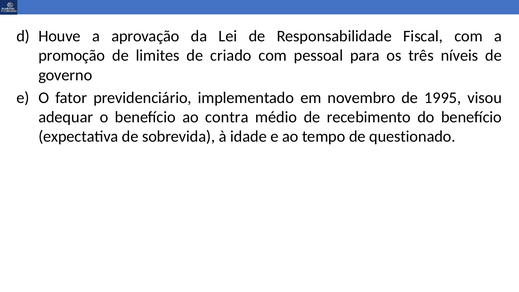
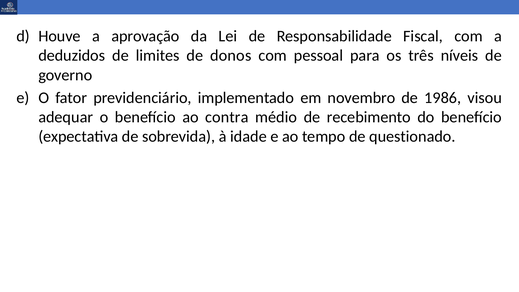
promoção: promoção -> deduzidos (72, 56)
criado: criado -> donos (231, 56)
1995: 1995 -> 1986 (443, 98)
